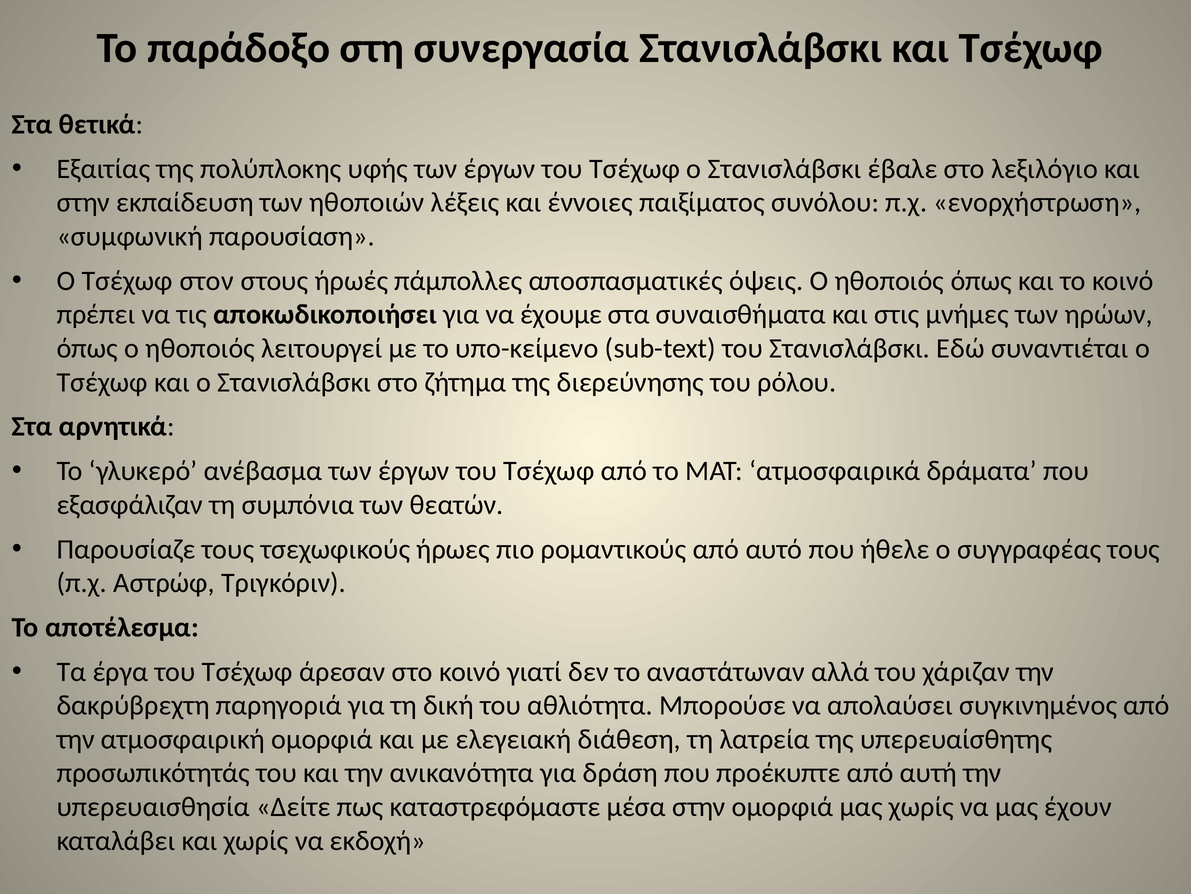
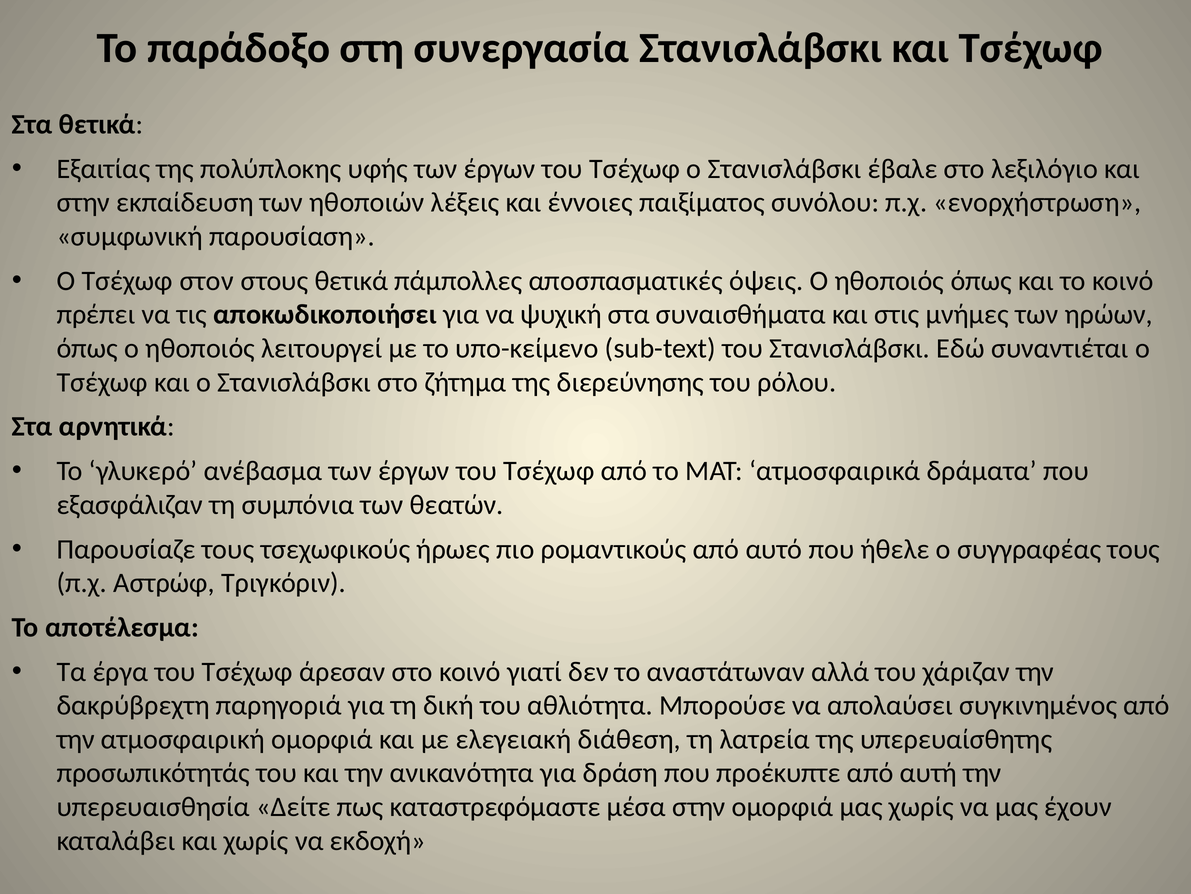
στους ήρωές: ήρωές -> θετικά (352, 281)
έχουμε: έχουμε -> ψυχική (561, 314)
